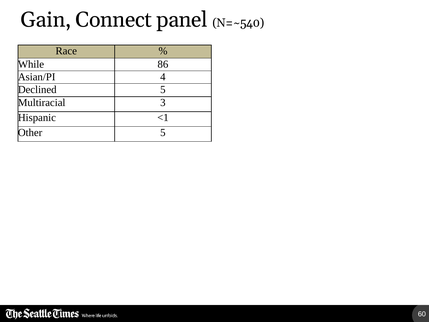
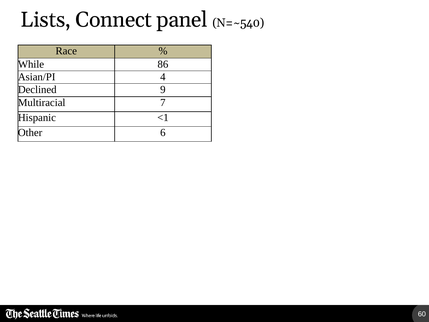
Gain: Gain -> Lists (46, 20)
Declined 5: 5 -> 9 (163, 89)
3: 3 -> 7 (163, 103)
Other 5: 5 -> 6 (163, 133)
